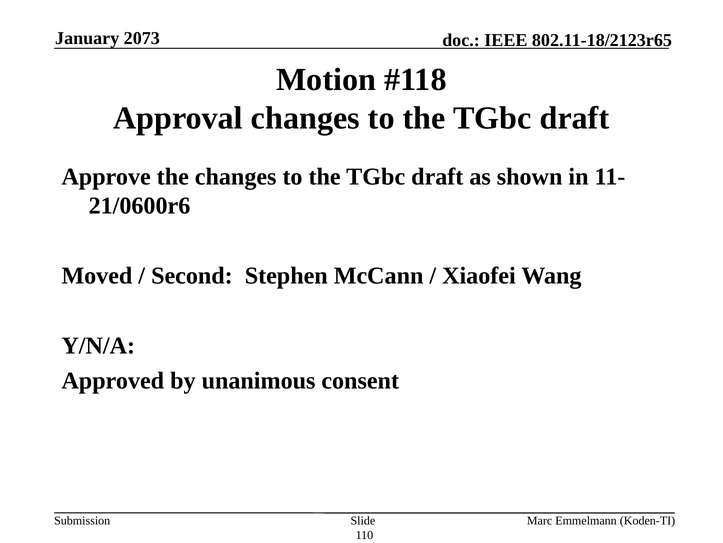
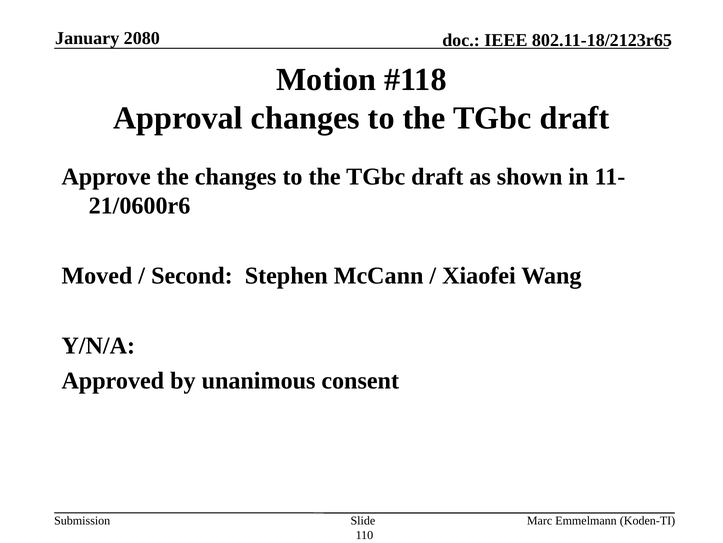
2073: 2073 -> 2080 (142, 38)
